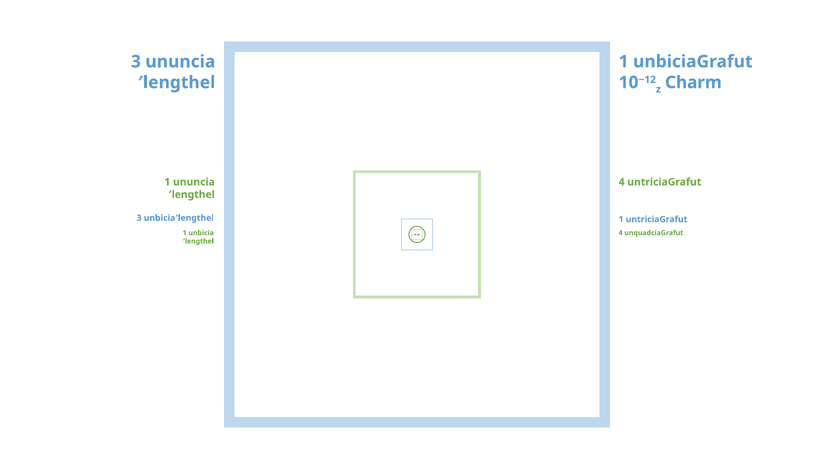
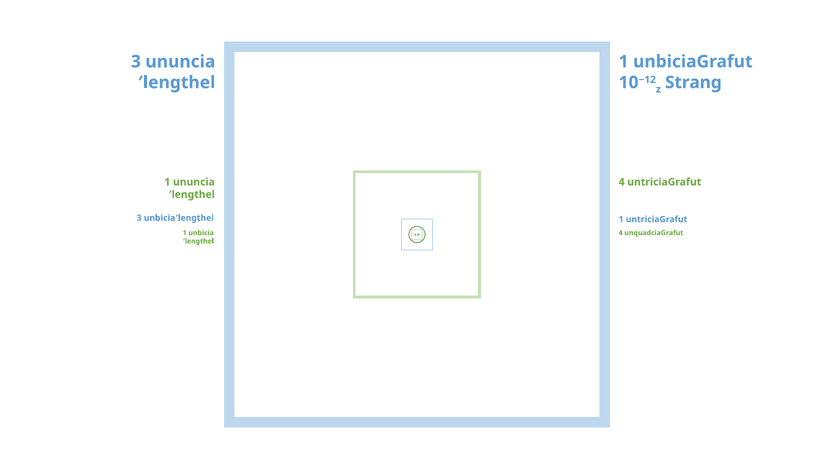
Charm: Charm -> Strang (693, 82)
